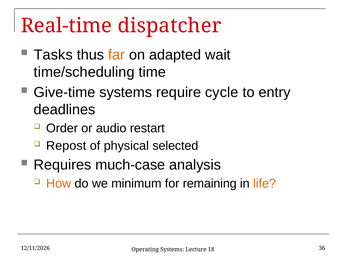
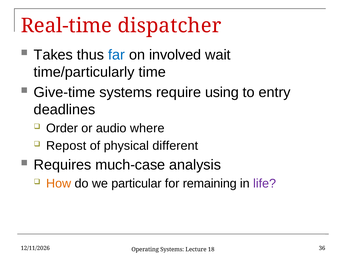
Tasks: Tasks -> Takes (53, 55)
far colour: orange -> blue (117, 55)
adapted: adapted -> involved (175, 55)
time/scheduling: time/scheduling -> time/particularly (84, 72)
cycle: cycle -> using (222, 92)
restart: restart -> where (147, 128)
selected: selected -> different (175, 145)
minimum: minimum -> particular (136, 183)
life colour: orange -> purple (265, 183)
